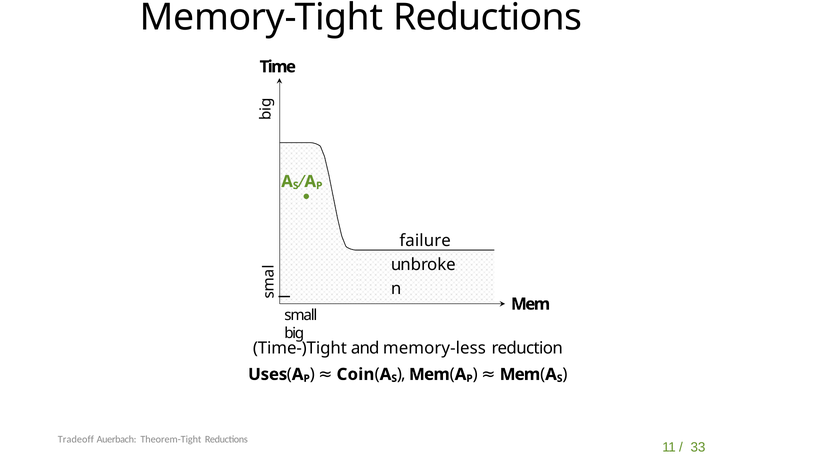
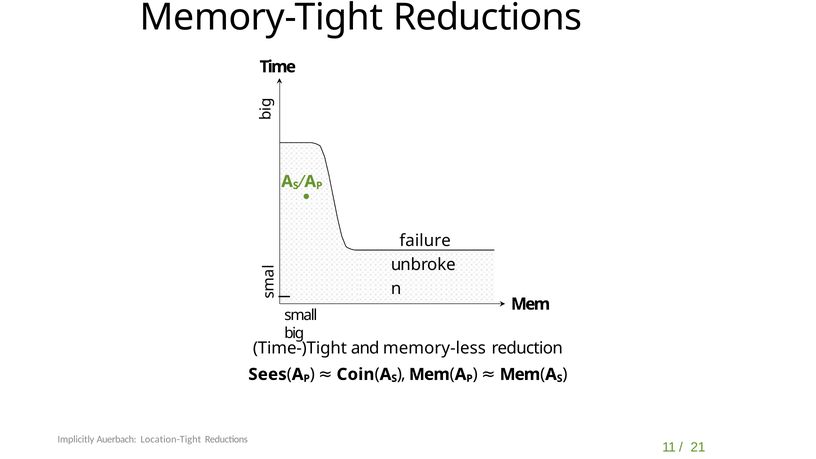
Uses: Uses -> Sees (268, 374)
Tradeoff: Tradeoff -> Implicitly (76, 440)
Theorem-Tight: Theorem-Tight -> Location-Tight (171, 440)
33: 33 -> 21 (698, 447)
